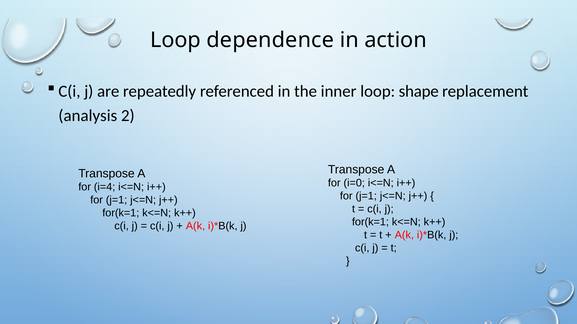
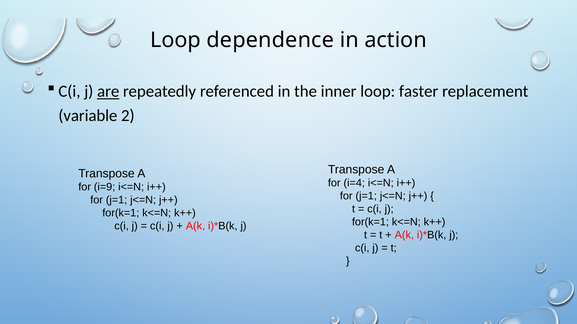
are underline: none -> present (108, 92)
shape: shape -> faster (419, 92)
analysis: analysis -> variable (88, 116)
i=0: i=0 -> i=4 (354, 183)
i=4: i=4 -> i=9 (105, 187)
